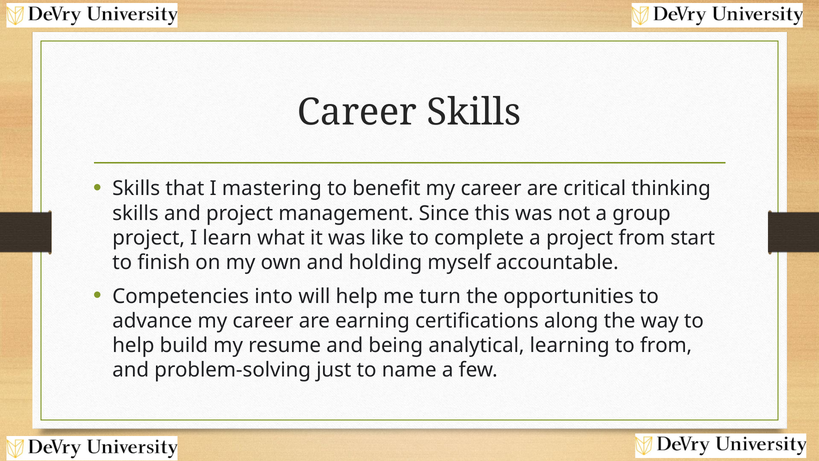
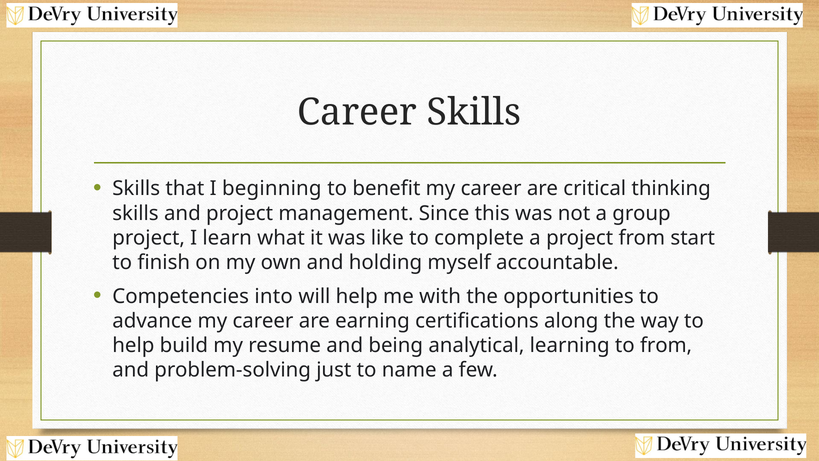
mastering: mastering -> beginning (272, 189)
turn: turn -> with (440, 296)
